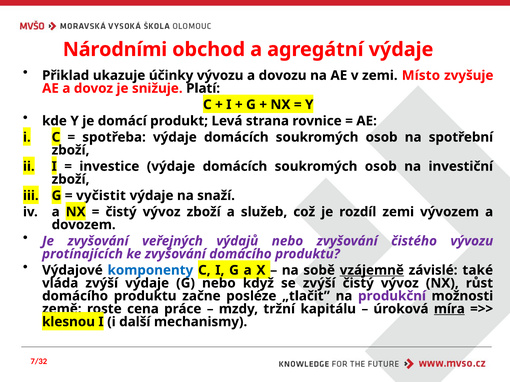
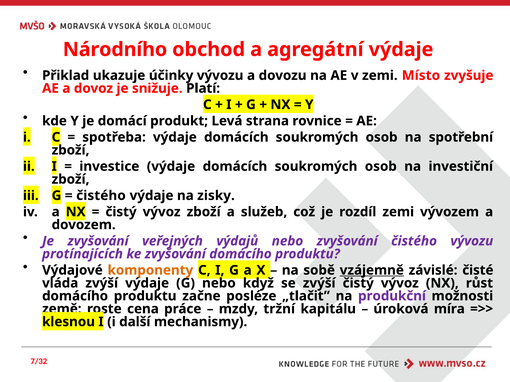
Národními: Národními -> Národního (115, 50)
vyčistit: vyčistit -> čistého (101, 196)
snaží: snaží -> zisky (216, 196)
komponenty colour: blue -> orange (150, 271)
také: také -> čisté (478, 271)
míra underline: present -> none (449, 309)
